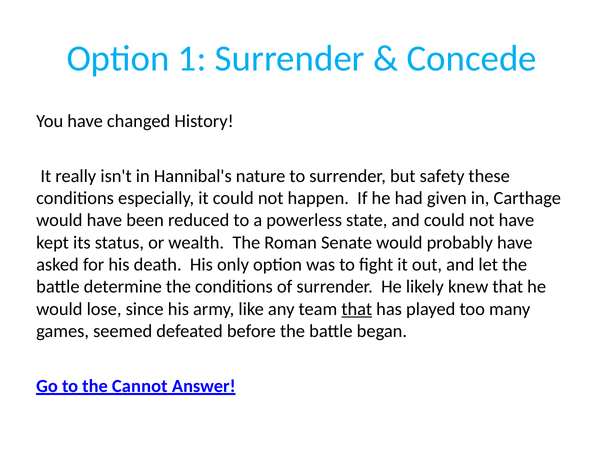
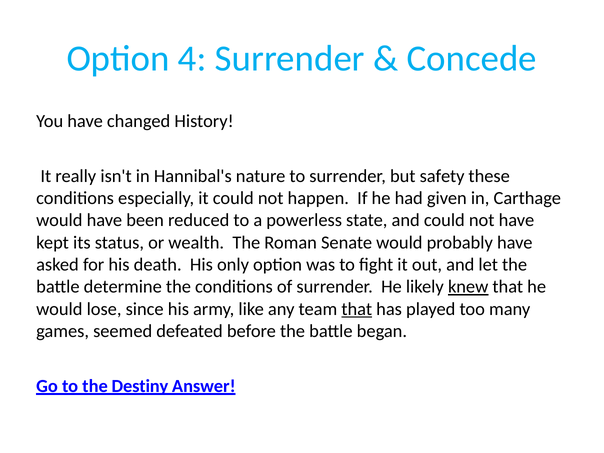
1: 1 -> 4 (192, 58)
knew underline: none -> present (468, 287)
Cannot: Cannot -> Destiny (140, 386)
